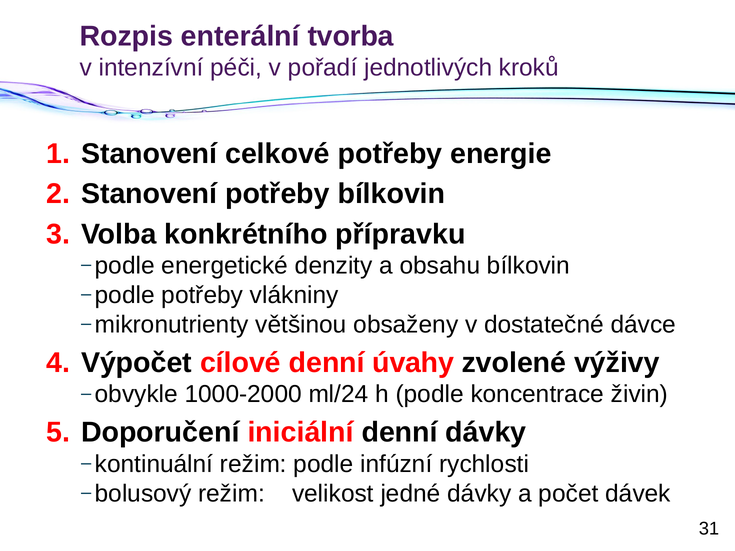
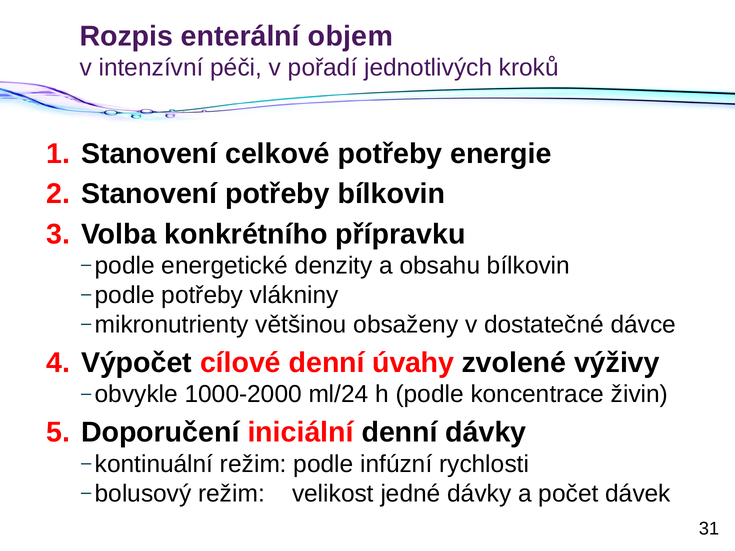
tvorba: tvorba -> objem (350, 36)
